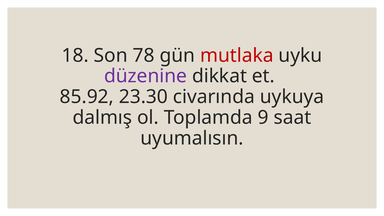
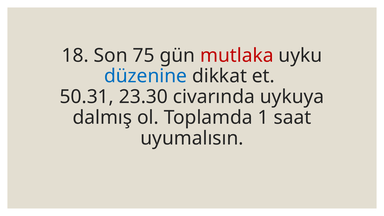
78: 78 -> 75 (144, 55)
düzenine colour: purple -> blue (146, 76)
85.92: 85.92 -> 50.31 (87, 97)
9: 9 -> 1 (263, 118)
